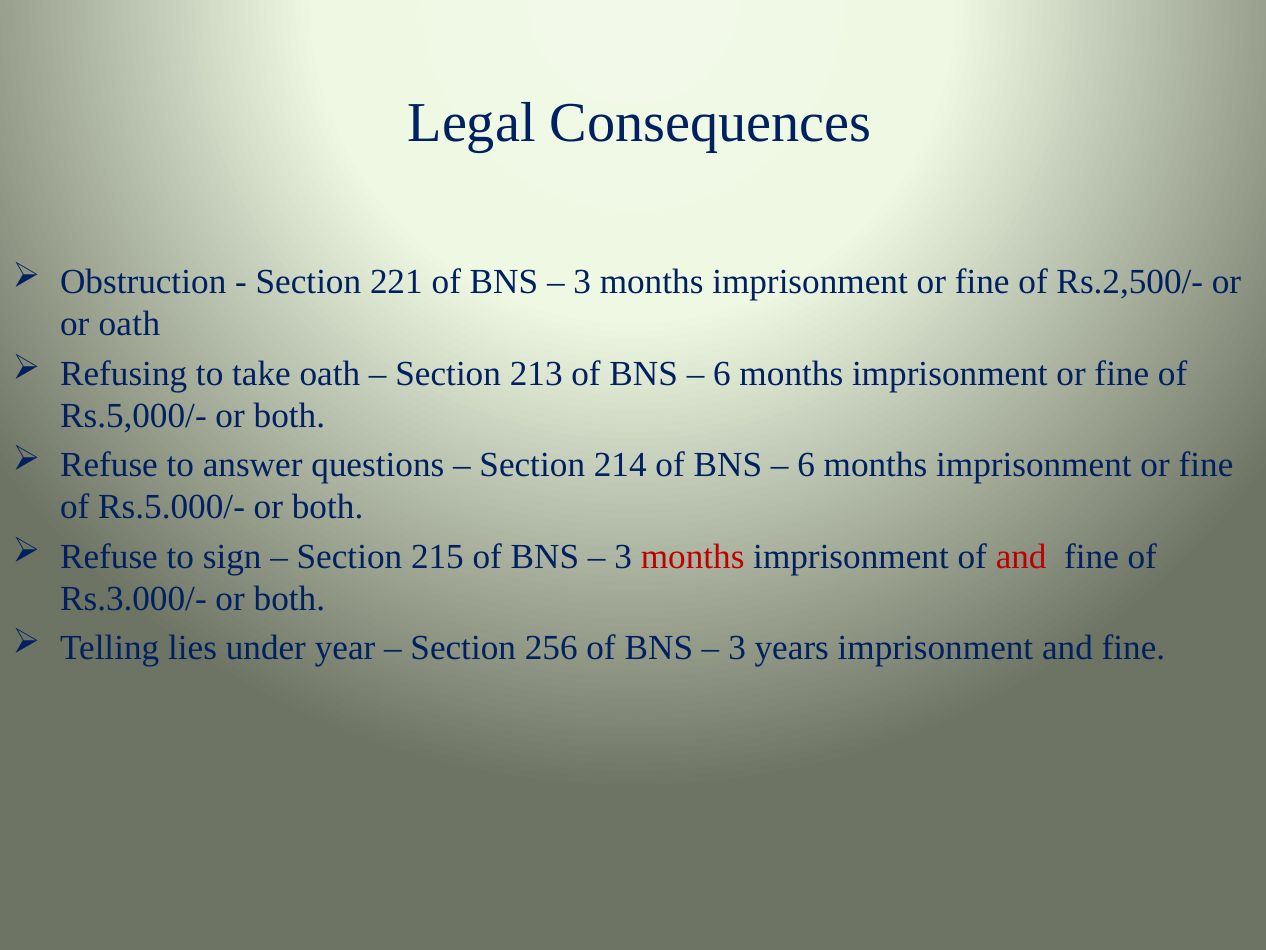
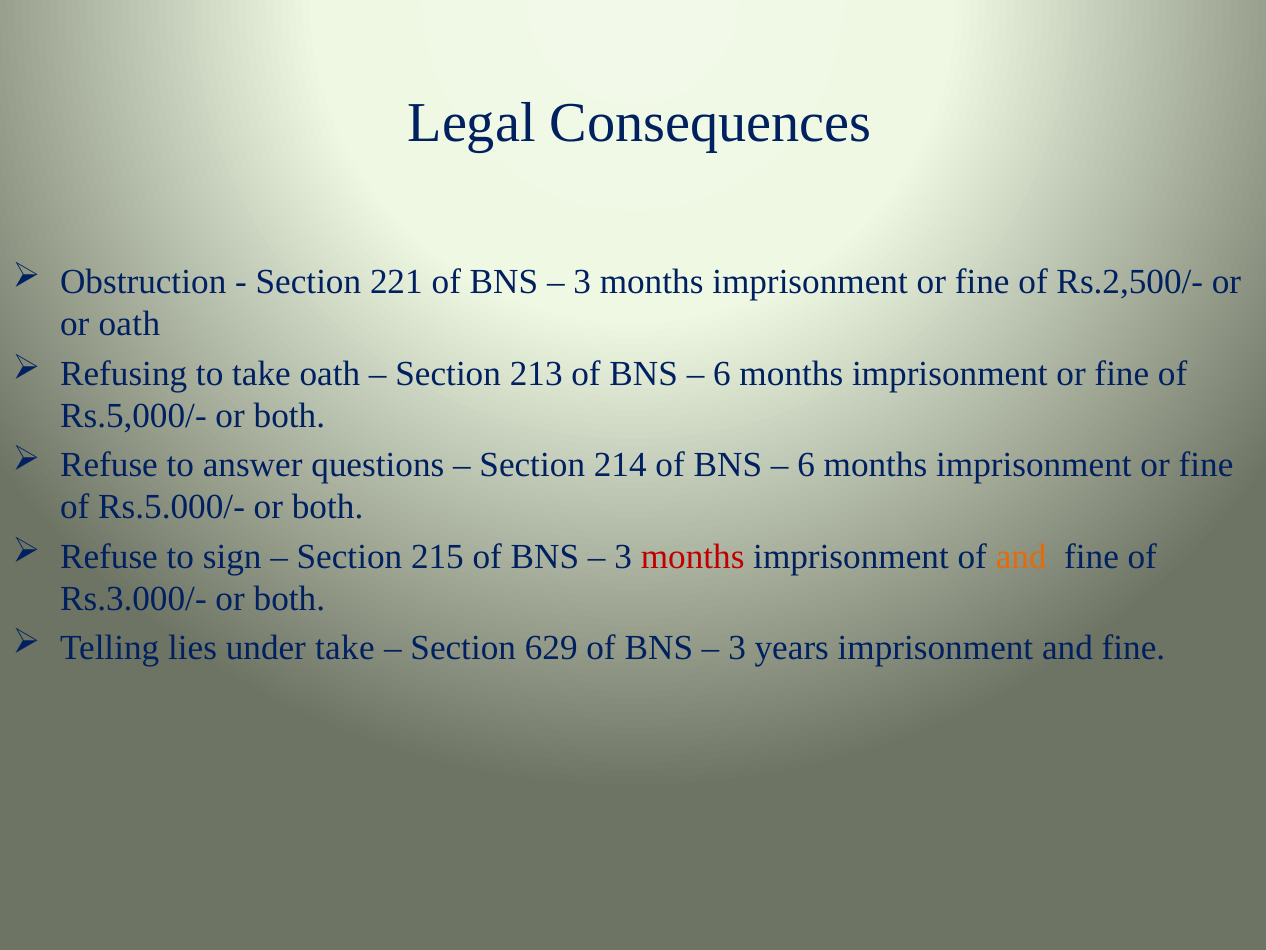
and colour: red -> orange (1021, 556)
under year: year -> take (345, 648)
256: 256 -> 629 (551, 648)
